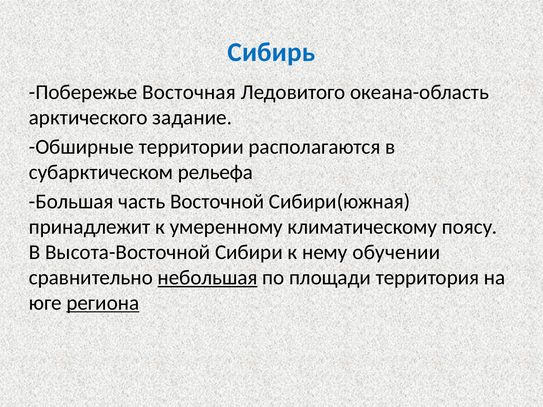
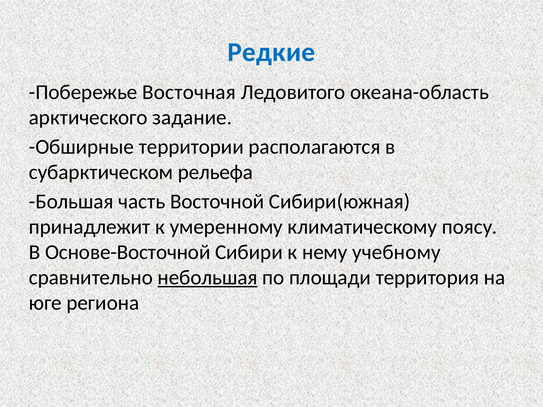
Сибирь: Сибирь -> Редкие (271, 52)
Высота-Восточной: Высота-Восточной -> Основе-Восточной (128, 252)
обучении: обучении -> учебному (396, 252)
региона underline: present -> none (103, 303)
